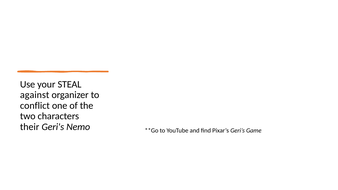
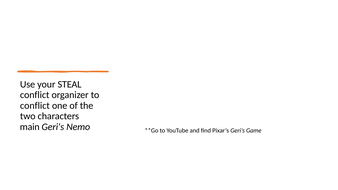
against: against -> conflict (35, 95)
their: their -> main (30, 127)
